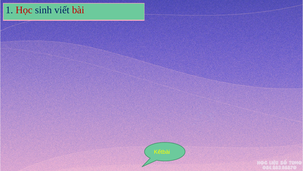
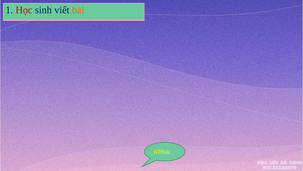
bài colour: red -> orange (78, 10)
